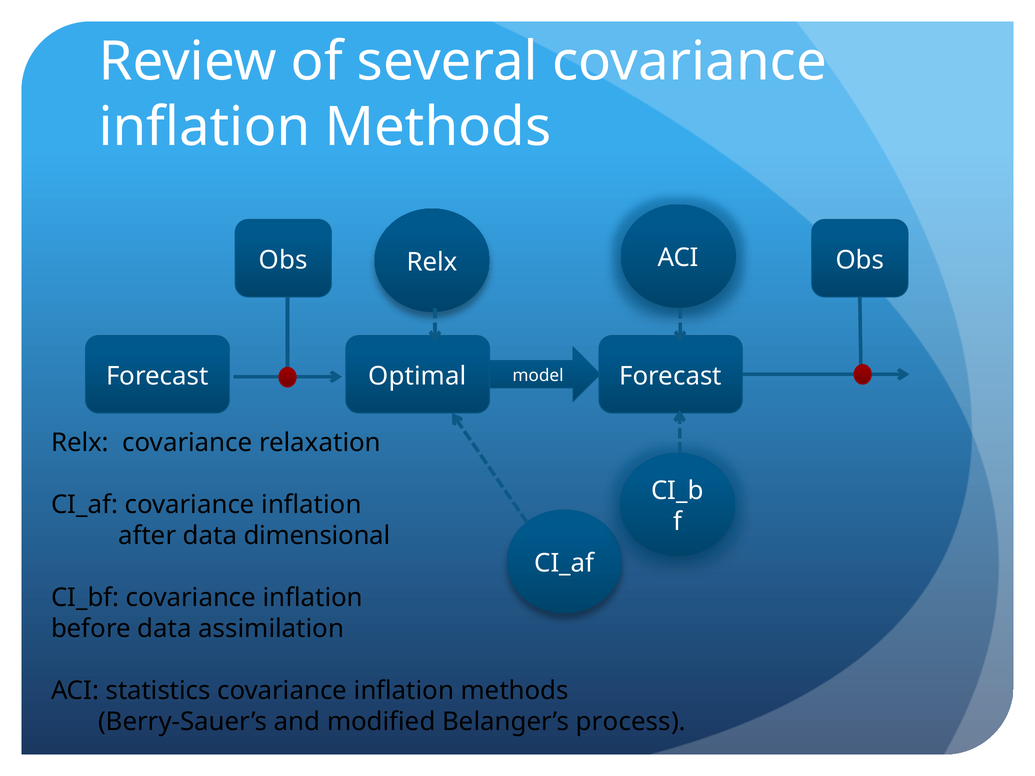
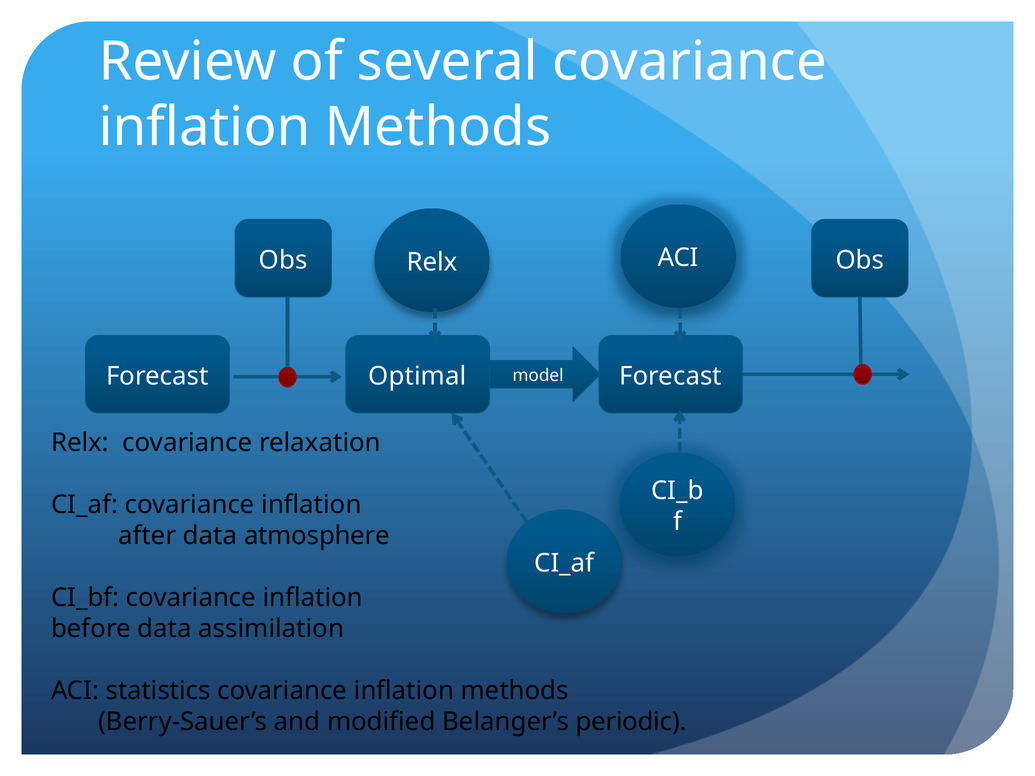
dimensional: dimensional -> atmosphere (317, 536)
process: process -> periodic (631, 722)
